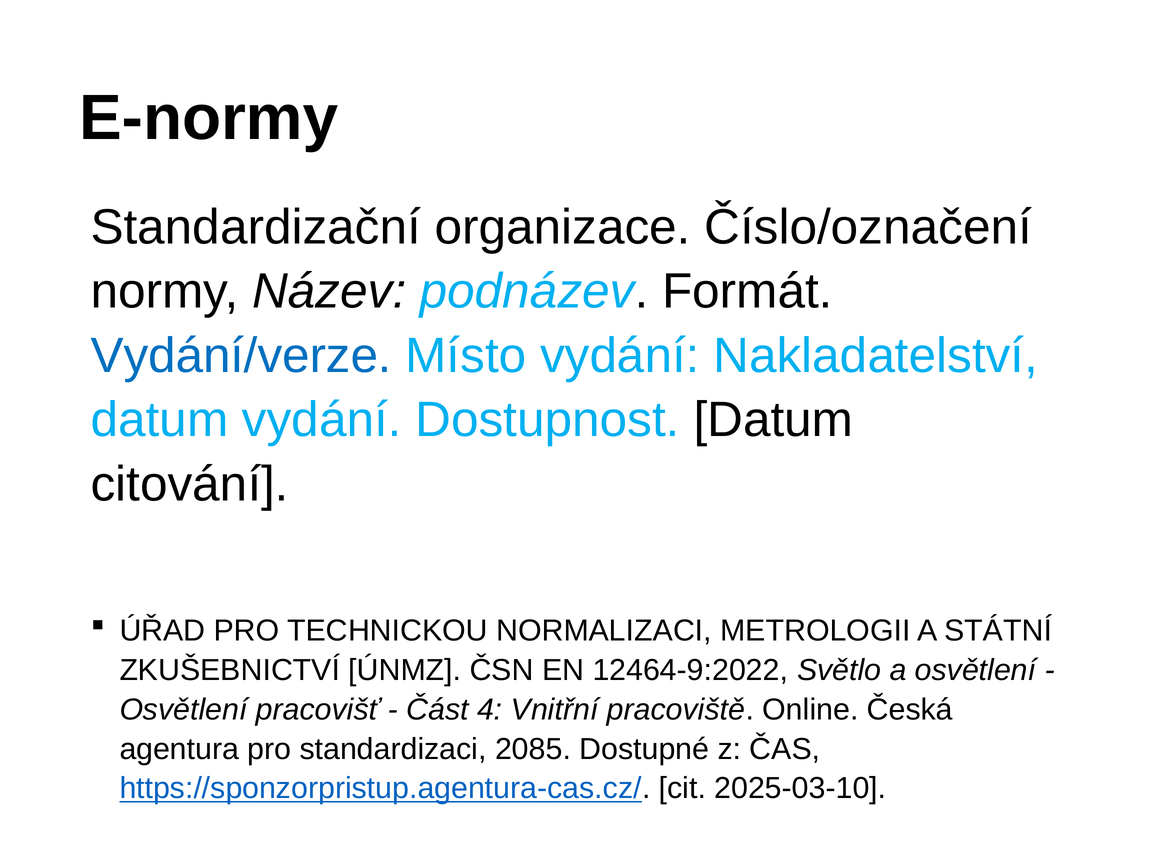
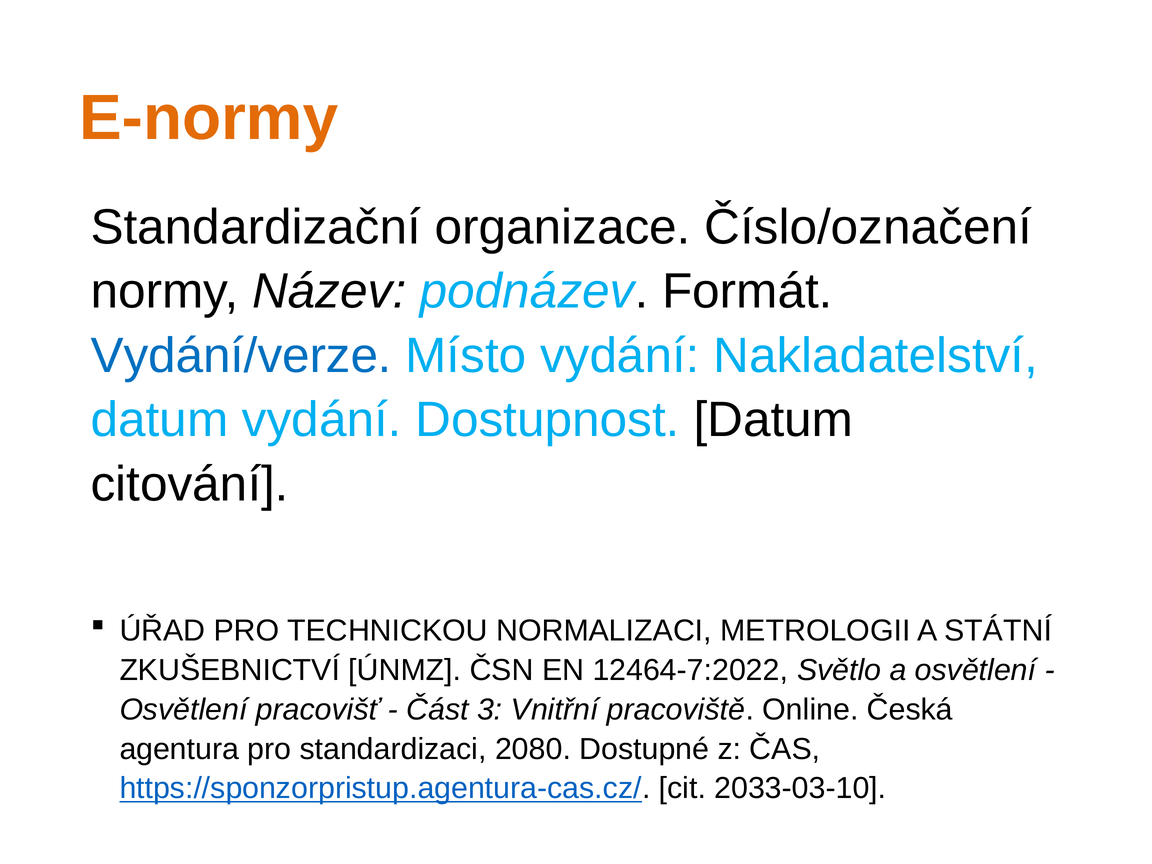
E-normy colour: black -> orange (209, 118)
12464-9:2022: 12464-9:2022 -> 12464-7:2022 (690, 670)
4: 4 -> 3 (490, 710)
2085: 2085 -> 2080 (533, 749)
2025-03-10: 2025-03-10 -> 2033-03-10 (800, 788)
